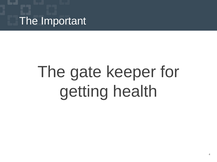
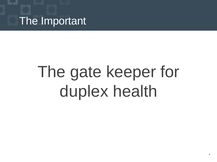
getting: getting -> duplex (84, 92)
